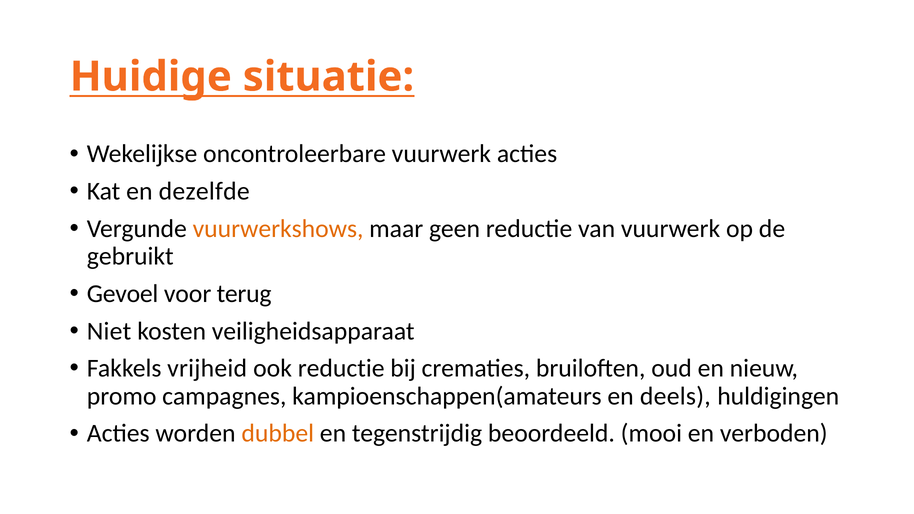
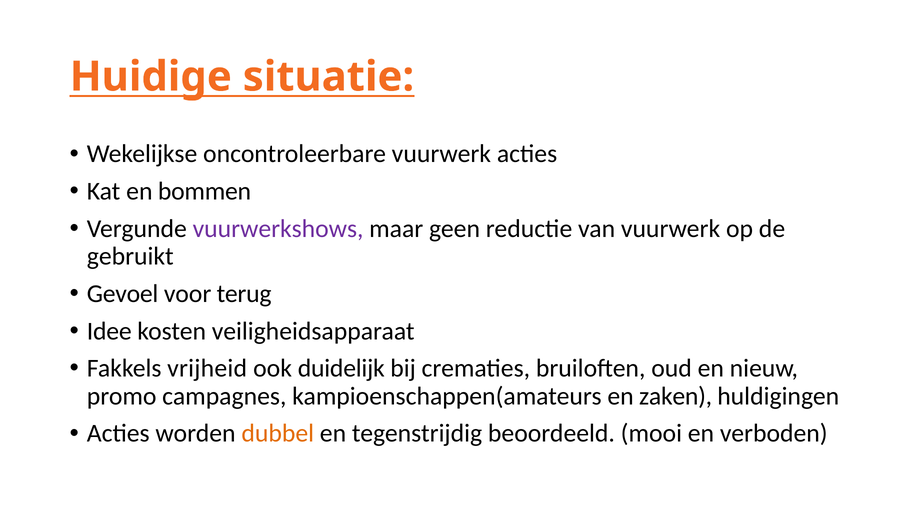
dezelfde: dezelfde -> bommen (204, 191)
vuurwerkshows colour: orange -> purple (278, 229)
Niet: Niet -> Idee (109, 331)
ook reductie: reductie -> duidelijk (341, 368)
deels: deels -> zaken (676, 396)
